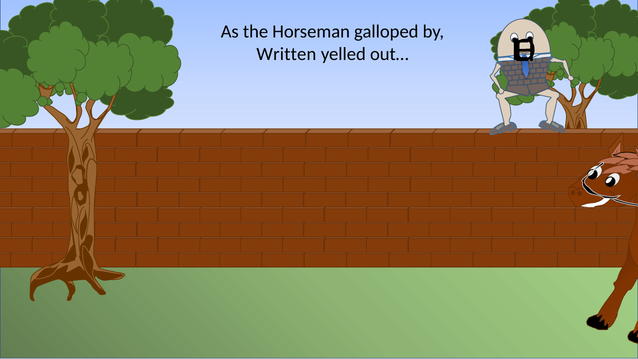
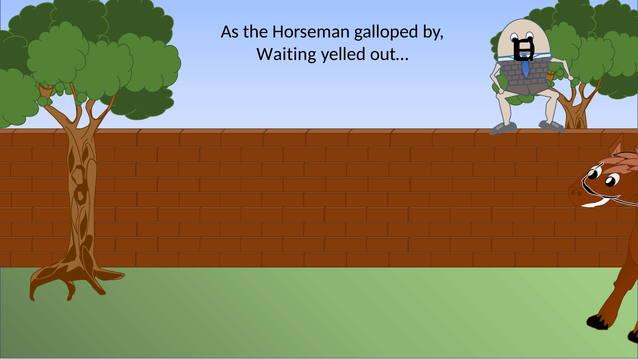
Written: Written -> Waiting (286, 54)
